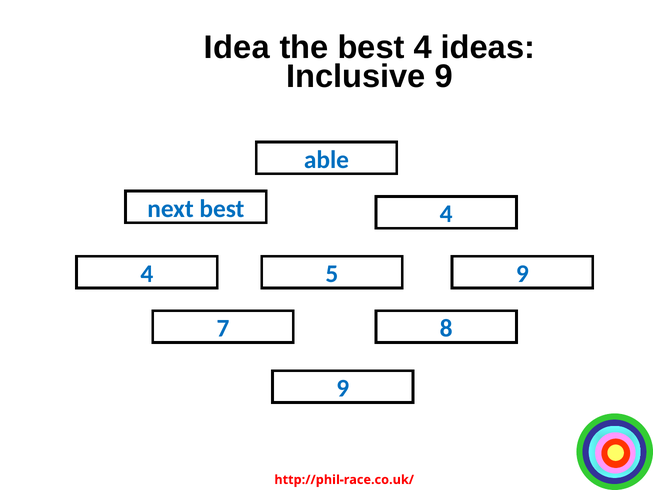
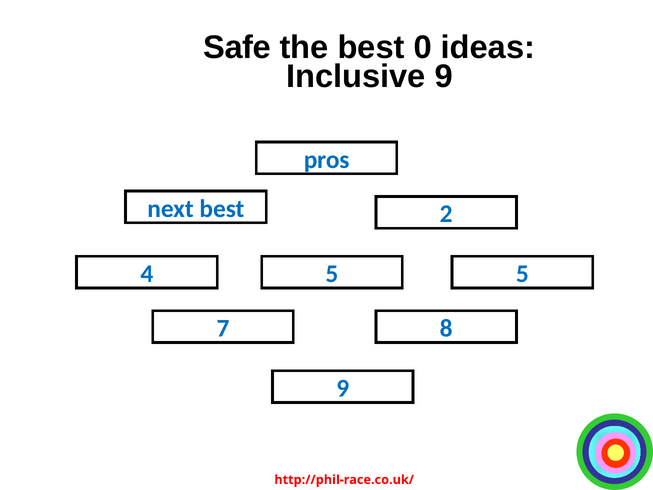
Idea: Idea -> Safe (237, 47)
the best 4: 4 -> 0 (423, 47)
able: able -> pros (327, 160)
next best 4: 4 -> 2 (446, 214)
5 9: 9 -> 5 (522, 274)
